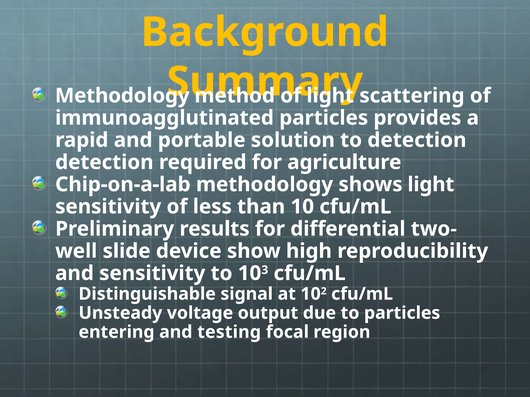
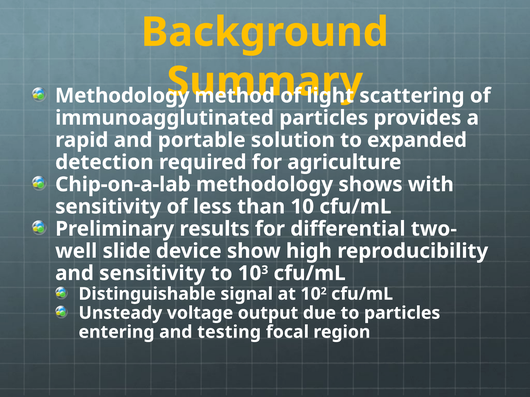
to detection: detection -> expanded (417, 140)
shows light: light -> with (431, 185)
